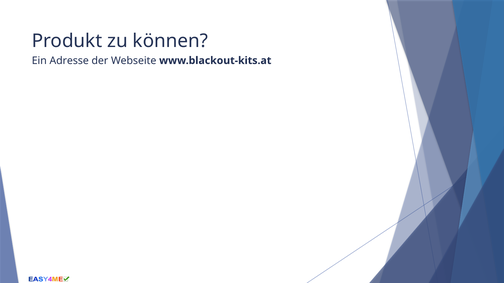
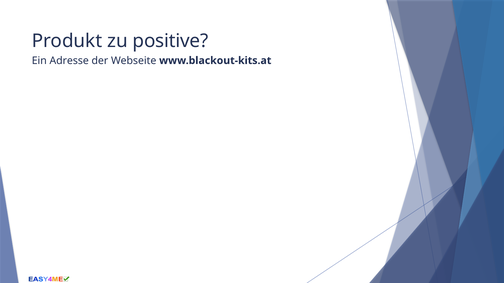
können: können -> positive (170, 41)
